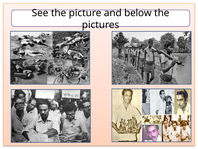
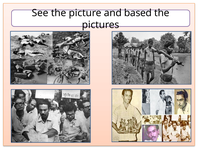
below: below -> based (138, 13)
